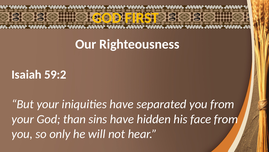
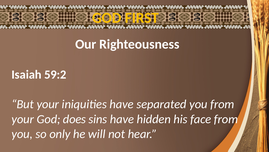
than: than -> does (74, 119)
